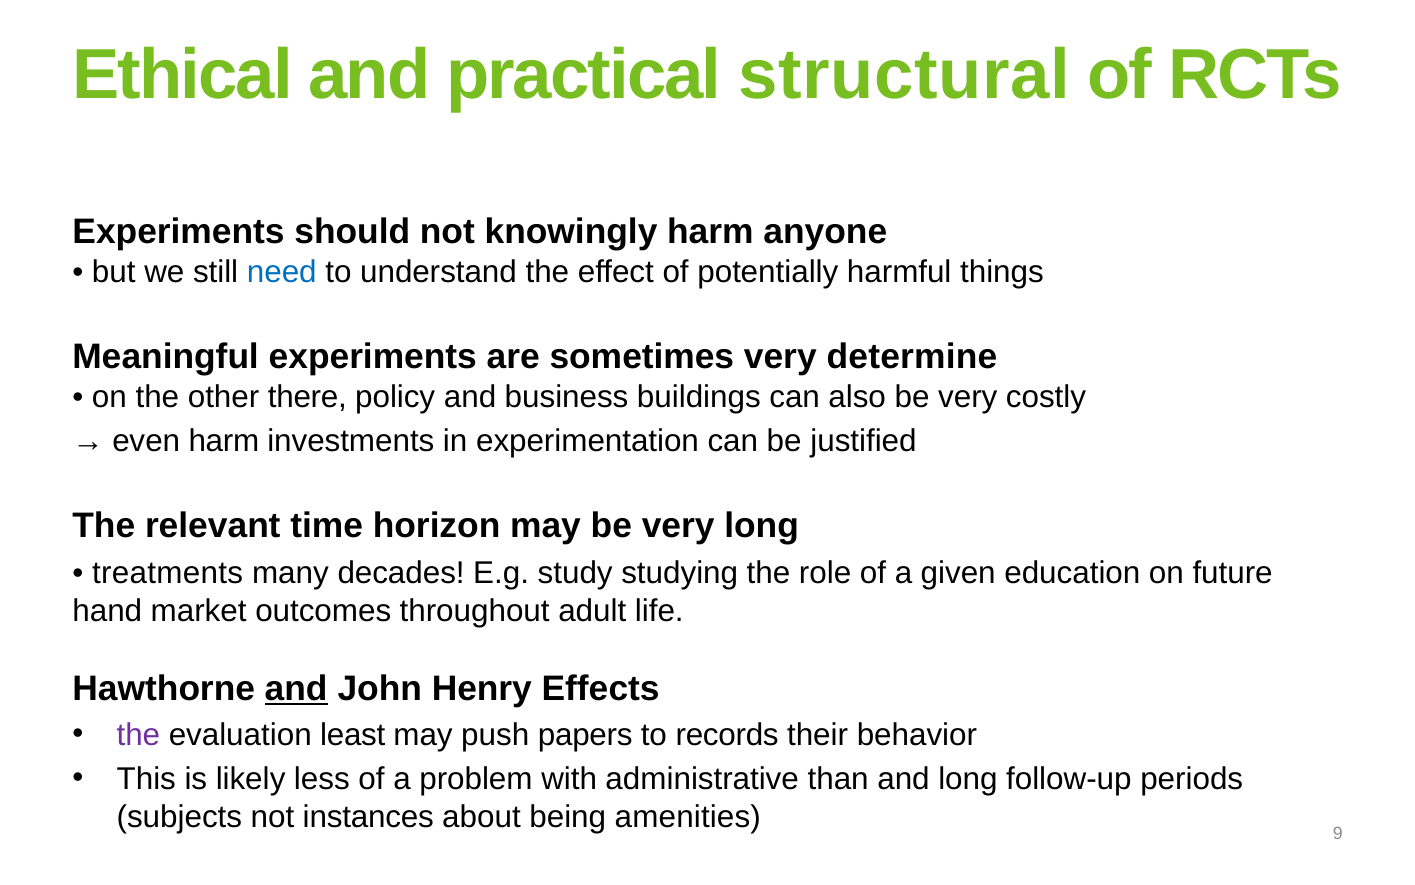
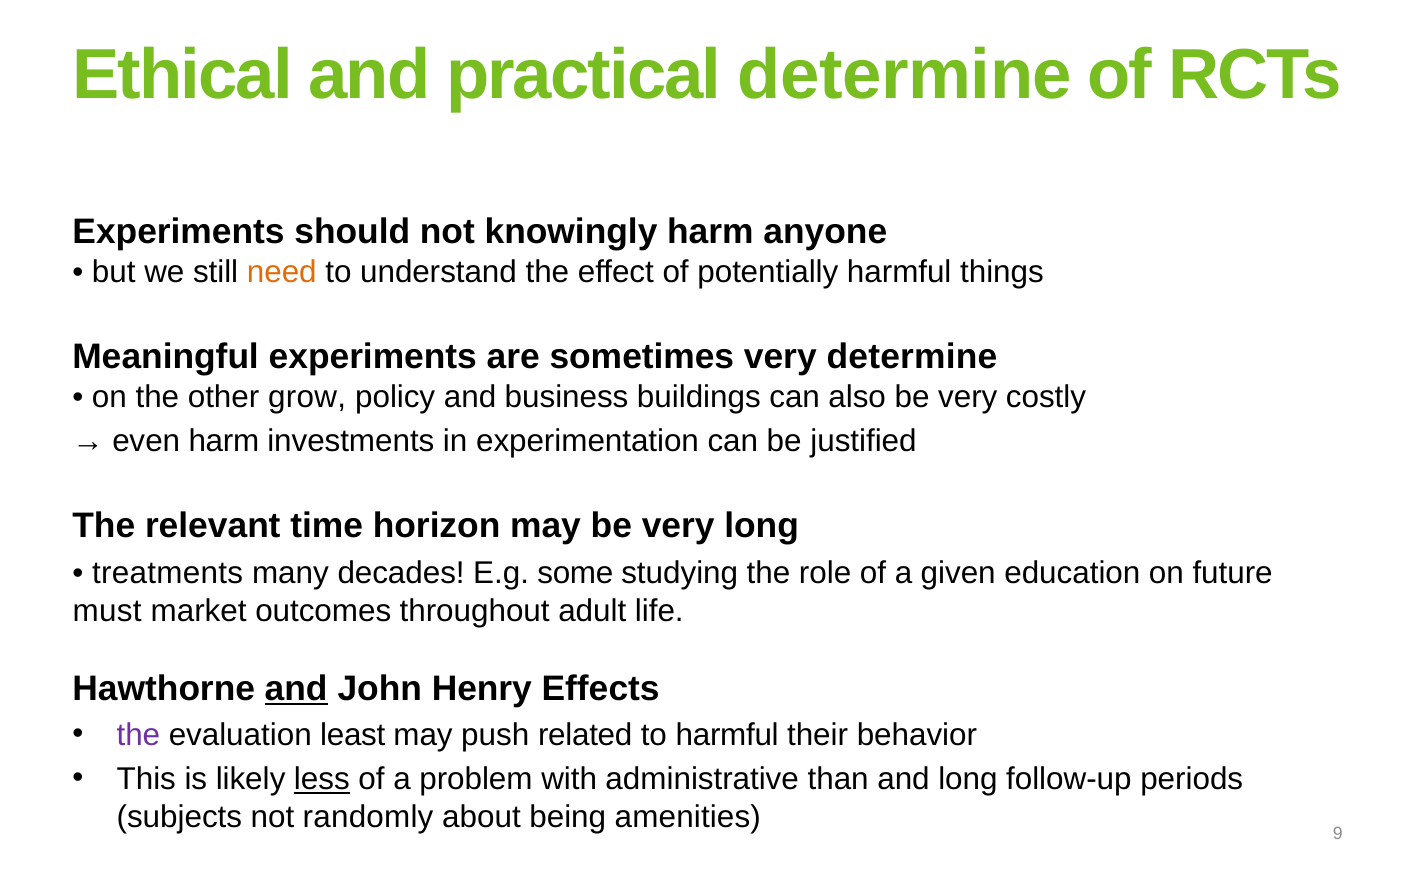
practical structural: structural -> determine (905, 75)
need colour: blue -> orange (282, 272)
there: there -> grow (307, 397)
study: study -> some (575, 573)
hand: hand -> must (107, 610)
papers: papers -> related (585, 735)
to records: records -> harmful (727, 735)
less underline: none -> present (322, 779)
instances: instances -> randomly (368, 816)
